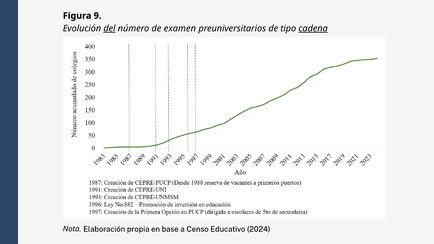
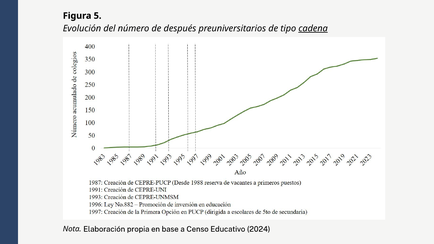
9: 9 -> 5 (98, 16)
del underline: present -> none (109, 28)
examen: examen -> después (180, 28)
